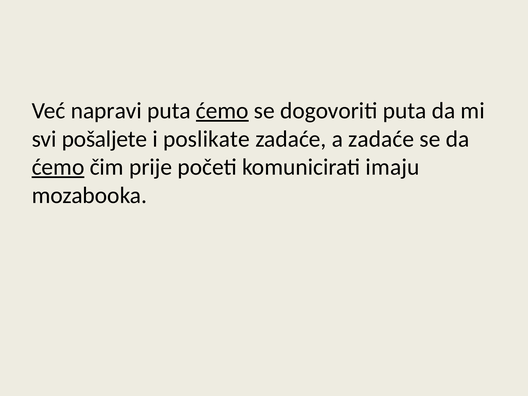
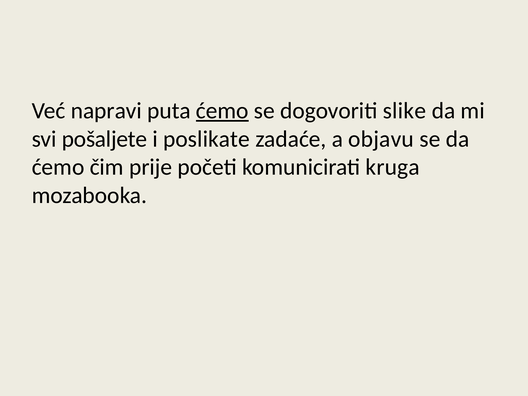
dogovoriti puta: puta -> slike (404, 111)
a zadaće: zadaće -> objavu (381, 139)
ćemo underline: present -> none (58, 167)
imaju: imaju -> kruga (393, 167)
